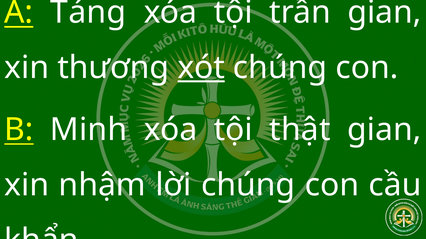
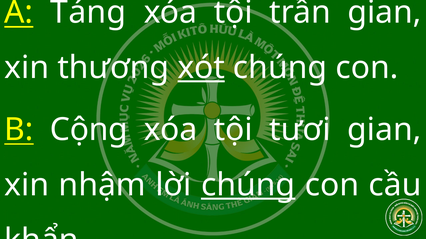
Minh: Minh -> Cộng (89, 130)
thật: thật -> tươi (300, 130)
chúng underline: none -> present (248, 185)
